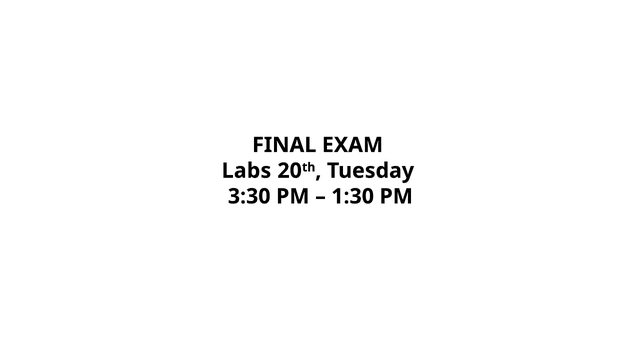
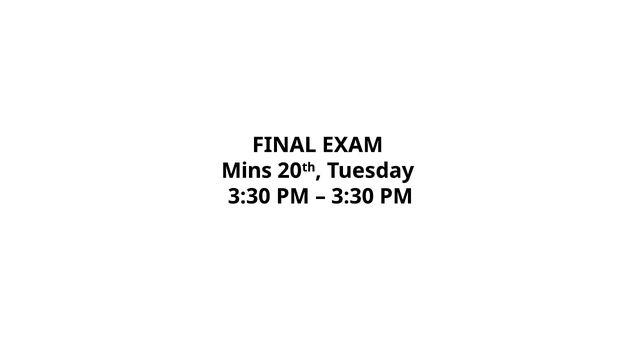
Labs: Labs -> Mins (247, 171)
1:30: 1:30 -> 3:30 (353, 196)
